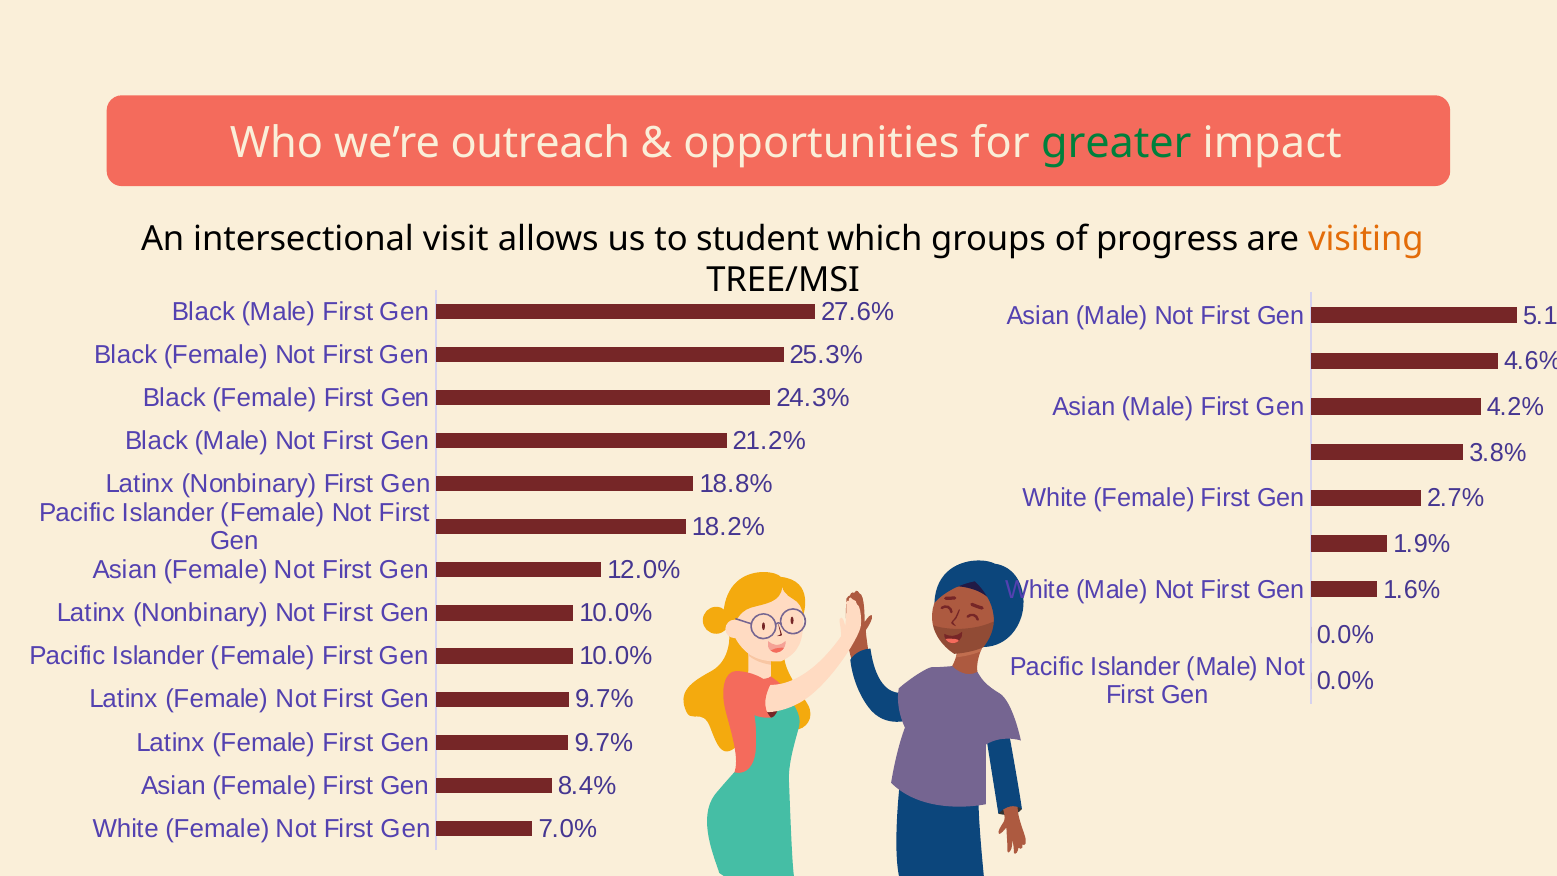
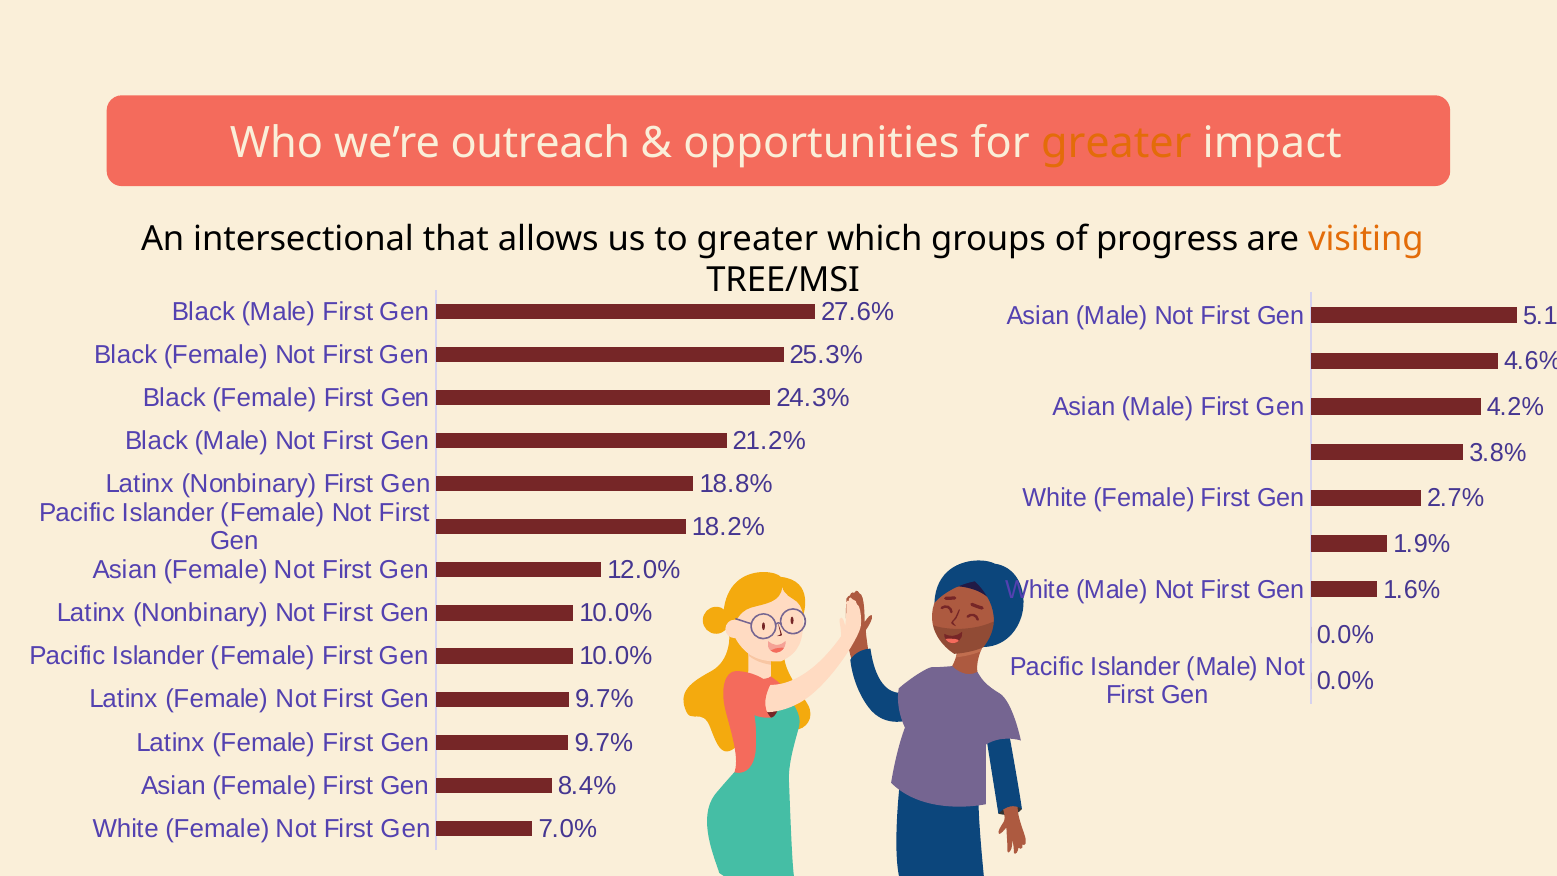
greater colour: green -> orange (1116, 144)
visit: visit -> that (456, 239)
to student: student -> greater (757, 239)
